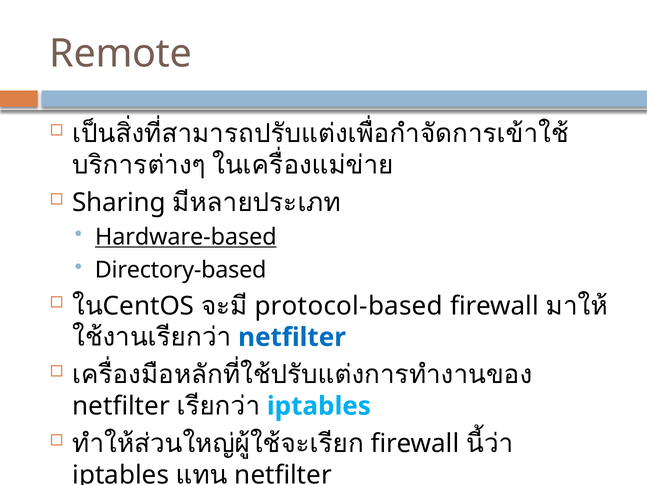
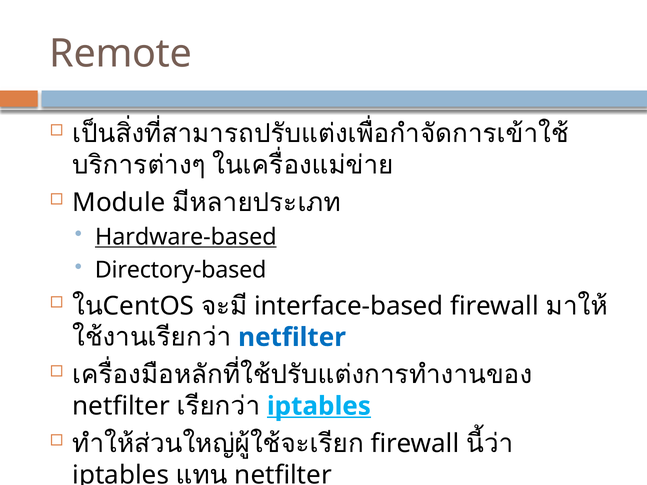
Sharing: Sharing -> Module (119, 203)
protocol-based: protocol-based -> interface-based (349, 306)
iptables underline: none -> present (319, 406)
